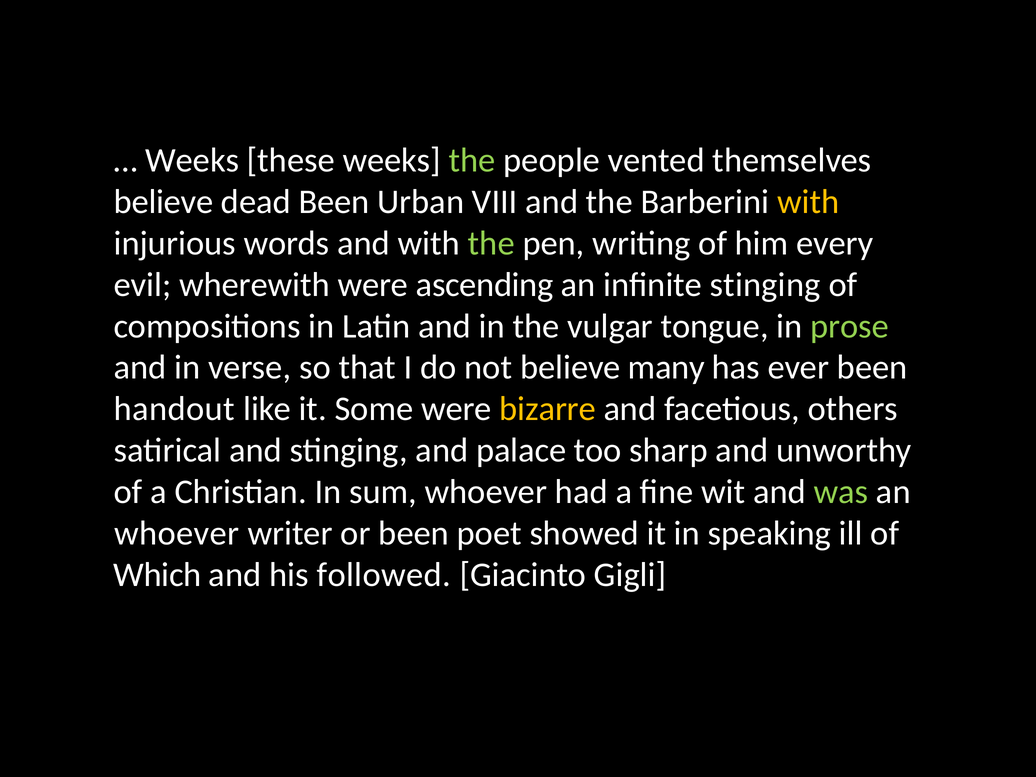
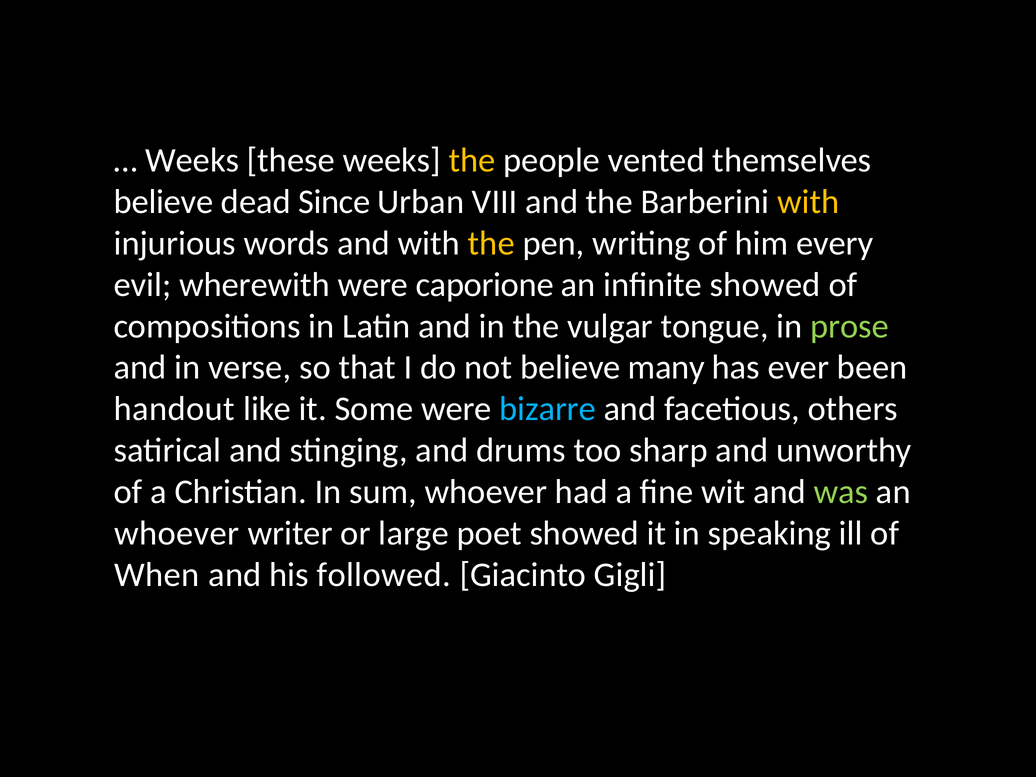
the colour: light green -> yellow (472, 160)
dead Been: Been -> Since (334, 202)
the colour: light green -> yellow (491, 243)
ascending: ascending -> caporione (485, 285)
infinite stinging: stinging -> showed (765, 285)
bizarre colour: yellow -> light blue (548, 409)
palace: palace -> drums (521, 450)
or been: been -> large (414, 533)
Which: Which -> When (157, 575)
